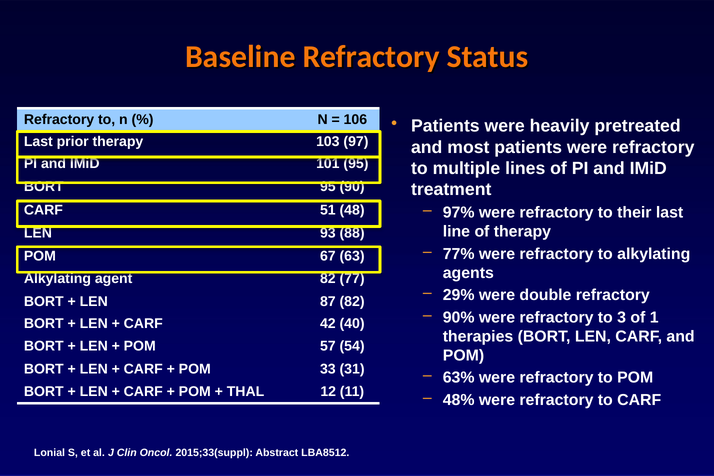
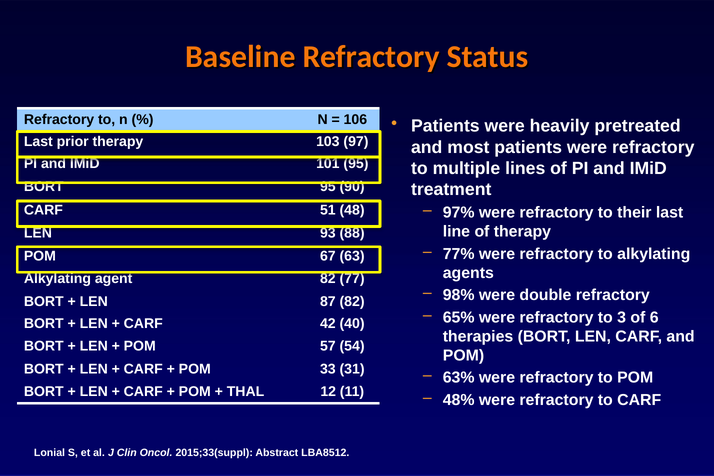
29%: 29% -> 98% (459, 295)
90%: 90% -> 65% (459, 317)
1: 1 -> 6 (654, 317)
